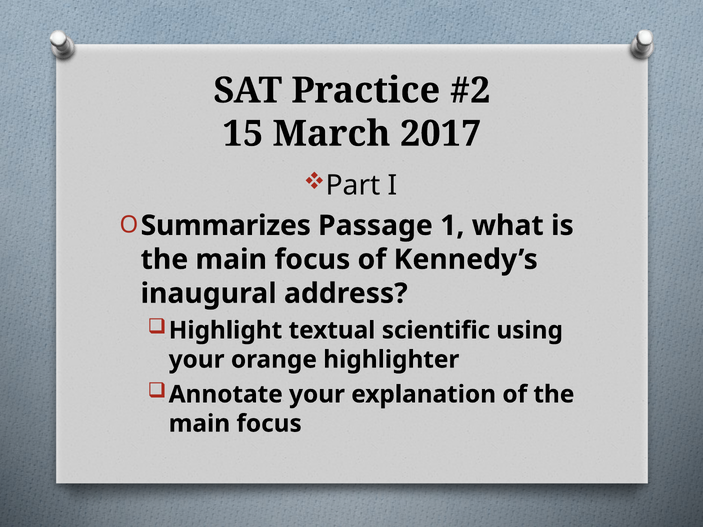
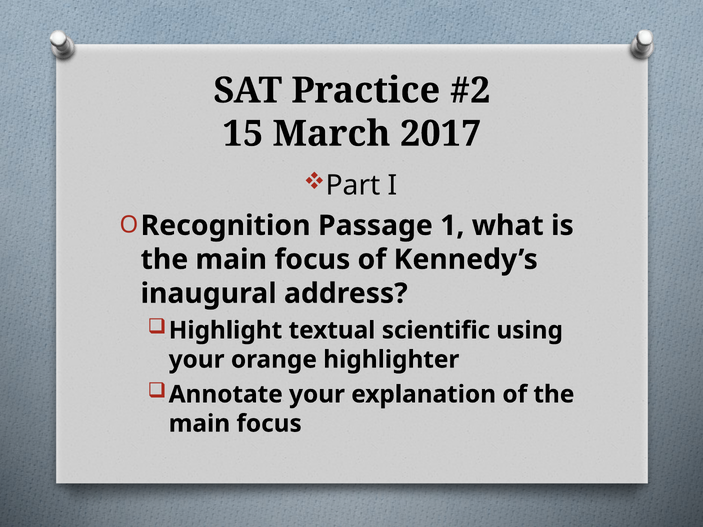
Summarizes: Summarizes -> Recognition (226, 226)
